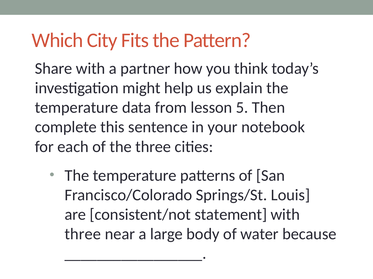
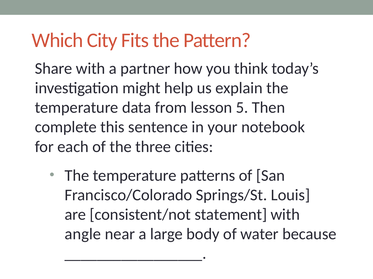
three: three -> angle (83, 235)
